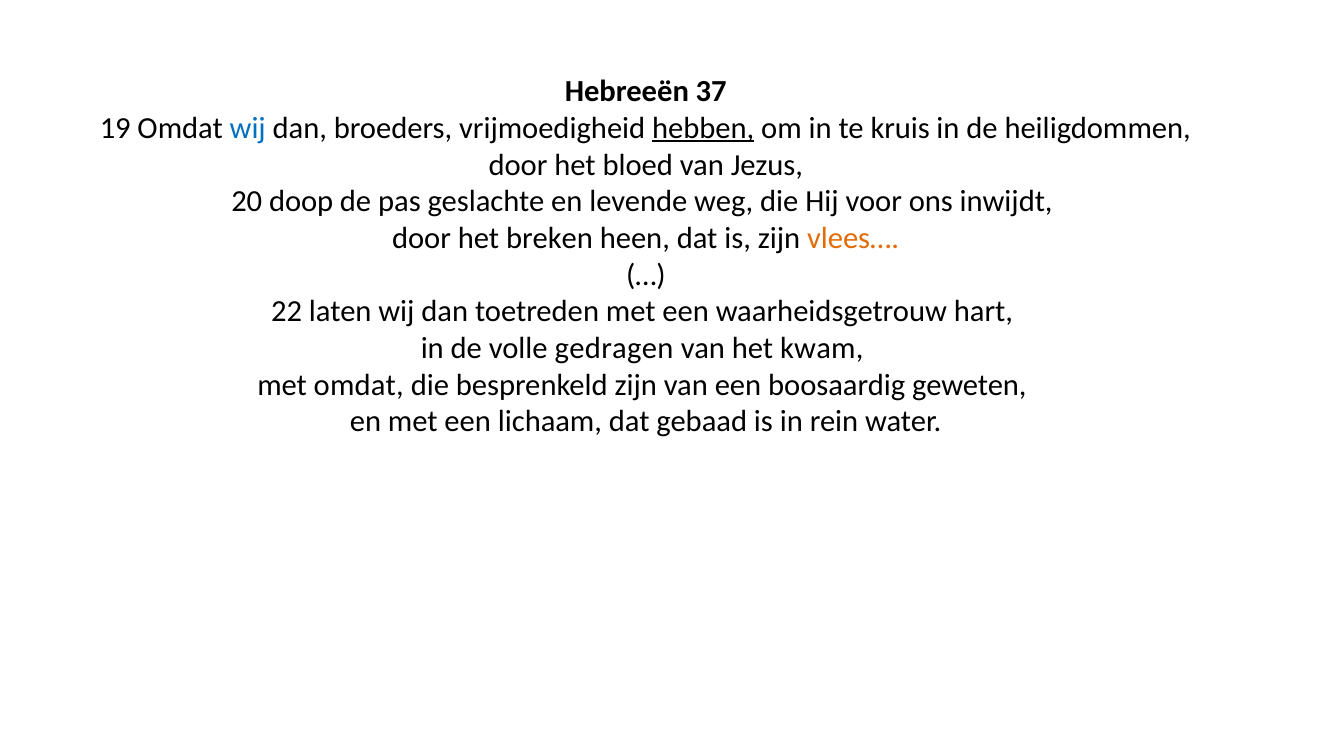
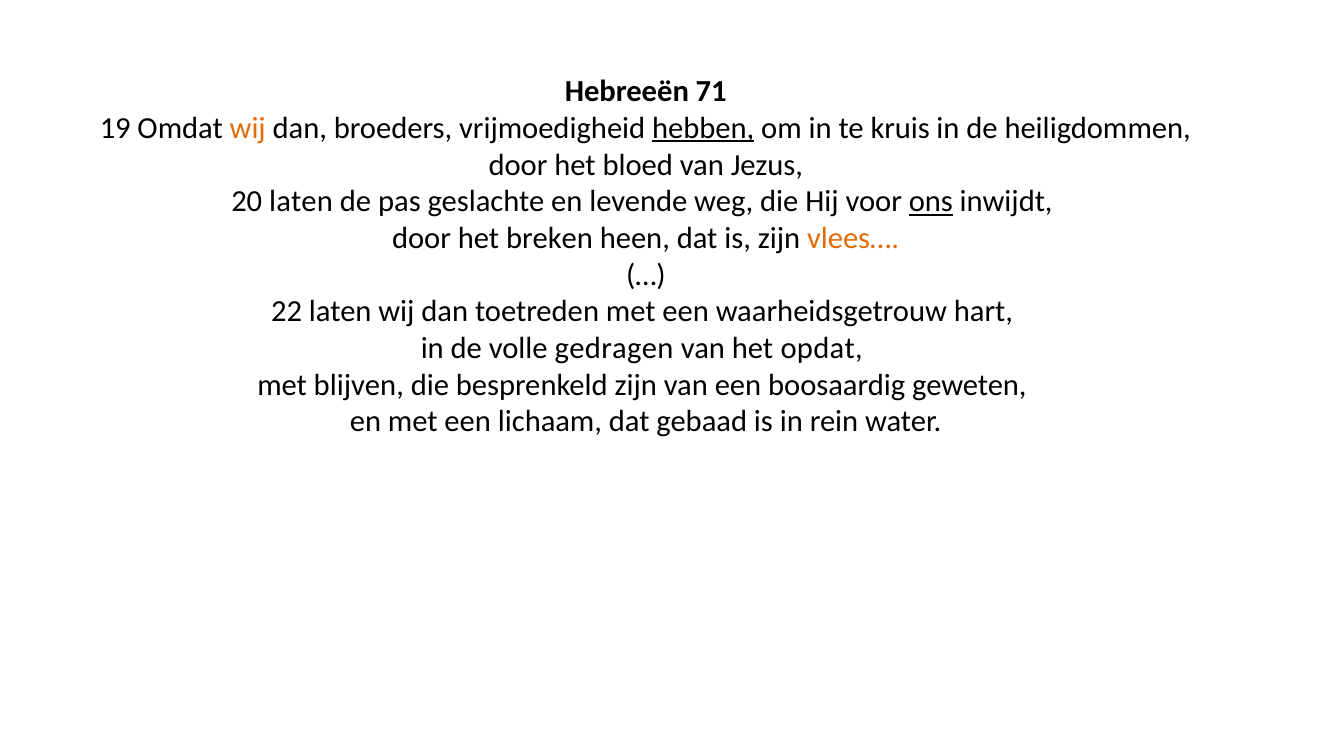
37: 37 -> 71 (711, 92)
wij colour: blue -> orange (248, 128)
20 doop: doop -> laten (301, 202)
ons underline: none -> present (931, 202)
kwam: kwam -> opdat (822, 349)
met omdat: omdat -> blijven (359, 385)
